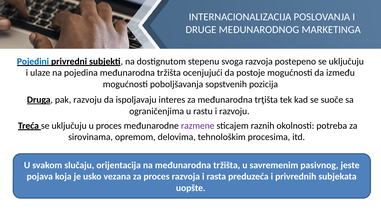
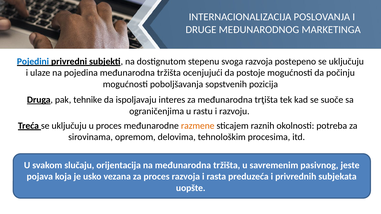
između: između -> počinju (340, 73)
pak razvoju: razvoju -> tehnike (88, 100)
razmene colour: purple -> orange (198, 126)
